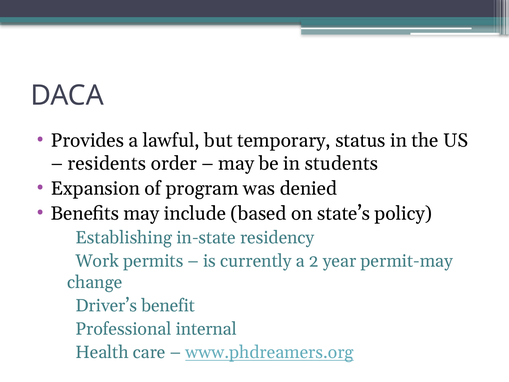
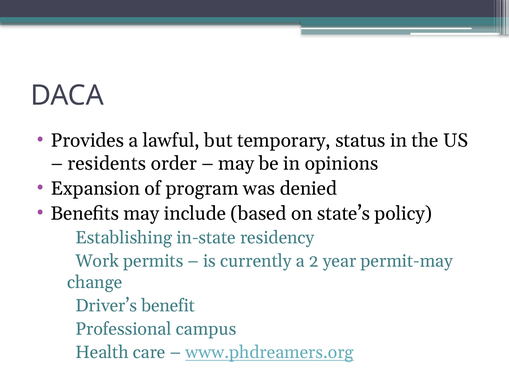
students: students -> opinions (342, 163)
internal: internal -> campus (206, 329)
